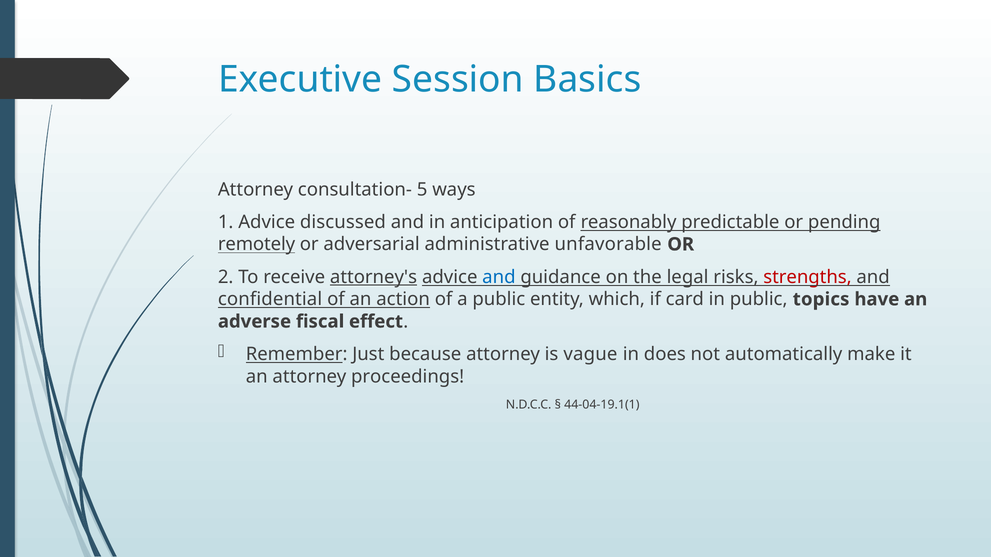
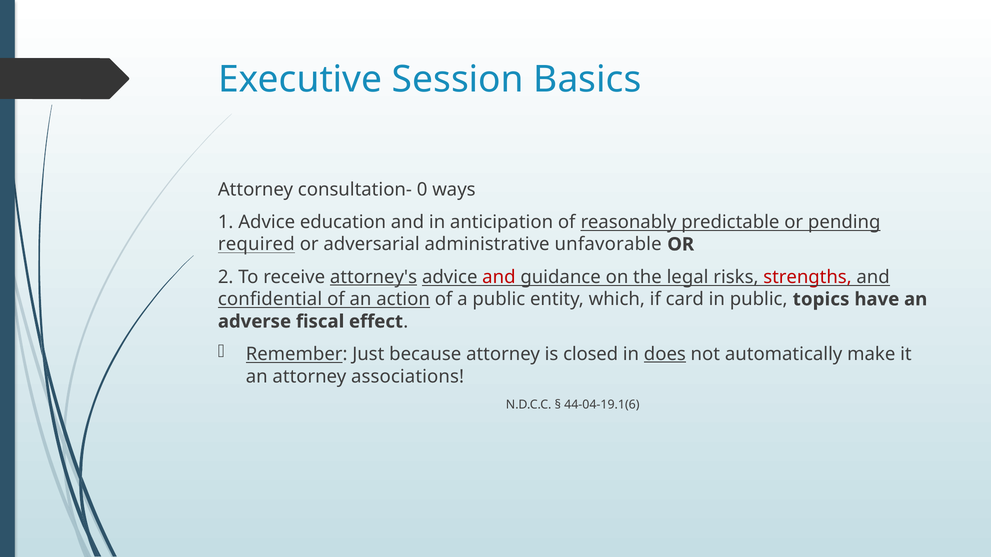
5: 5 -> 0 (422, 190)
discussed: discussed -> education (343, 222)
remotely: remotely -> required (256, 245)
and colour: blue -> red (499, 277)
vague: vague -> closed (591, 354)
does underline: none -> present (665, 354)
proceedings: proceedings -> associations (408, 377)
44-04-19.1(1: 44-04-19.1(1 -> 44-04-19.1(6 (602, 405)
